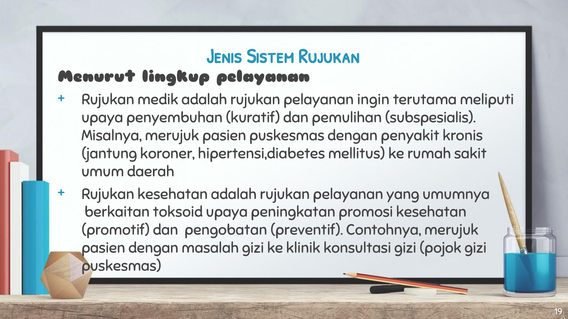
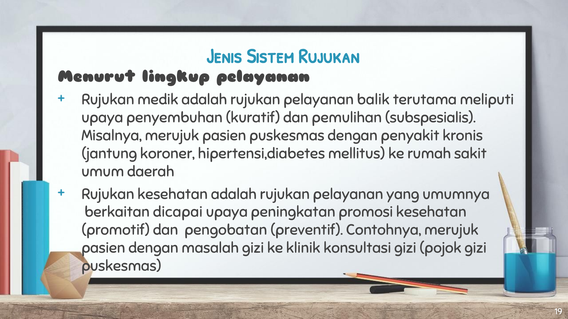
ingin: ingin -> balik (373, 100)
toksoid: toksoid -> dicapai (178, 212)
